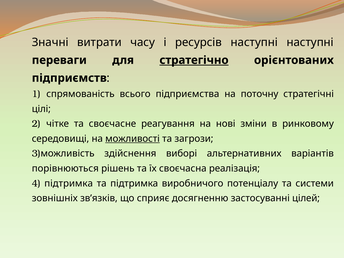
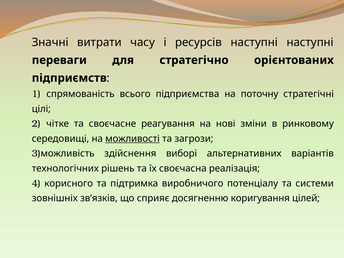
стратегічно underline: present -> none (194, 60)
порівнюються: порівнюються -> технологічних (65, 168)
4 підтримка: підтримка -> корисного (69, 183)
застосуванні: застосуванні -> коригування (260, 198)
